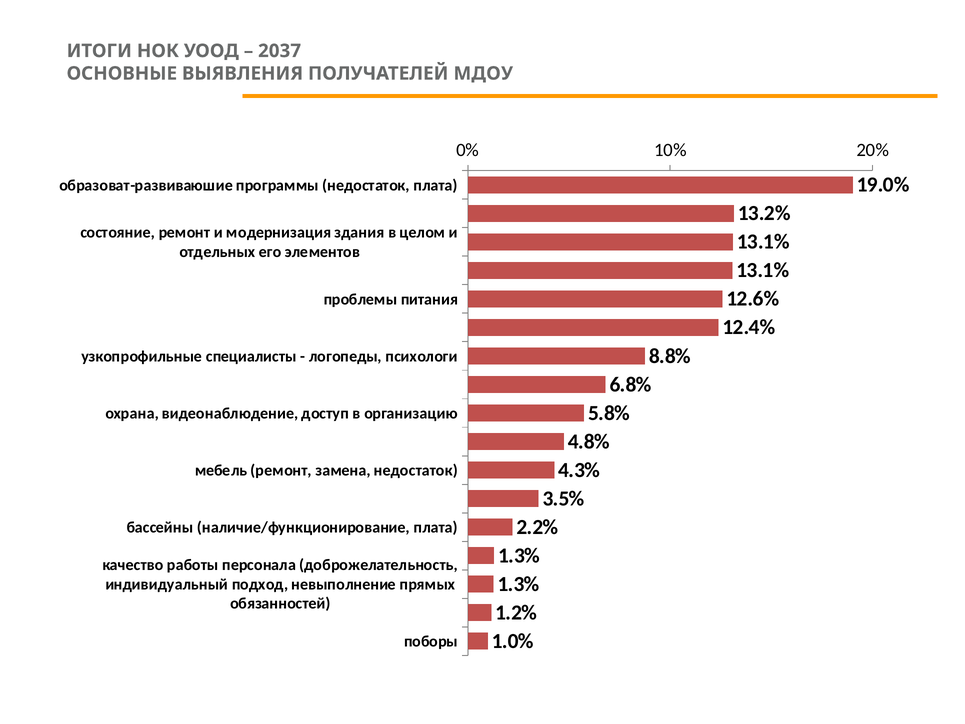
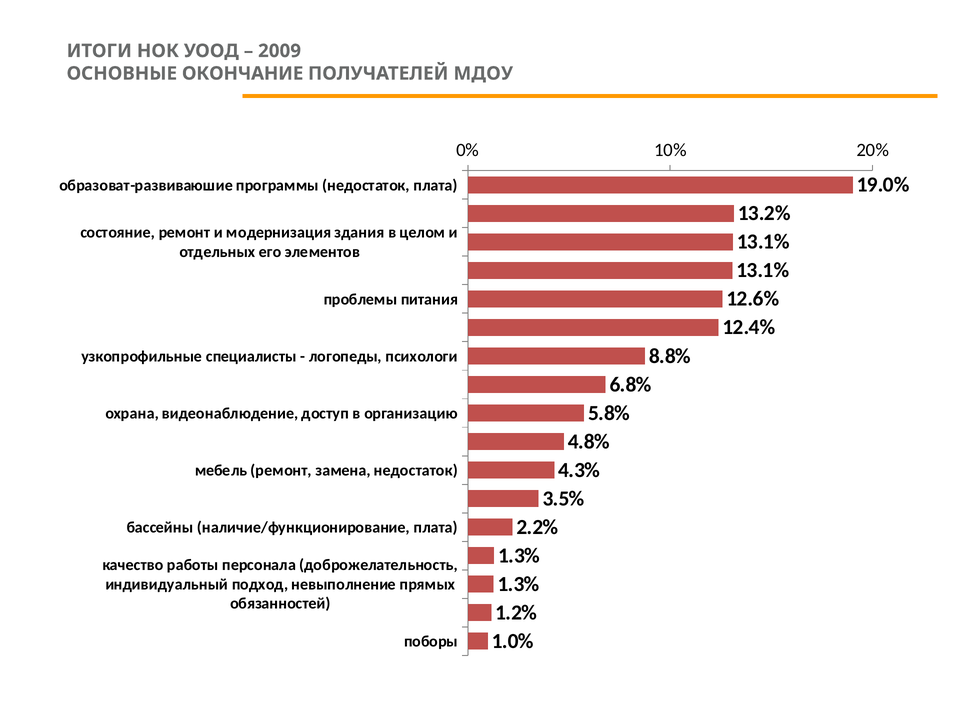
2037: 2037 -> 2009 (280, 51)
ВЫЯВЛЕНИЯ: ВЫЯВЛЕНИЯ -> ОКОНЧАНИЕ (243, 73)
